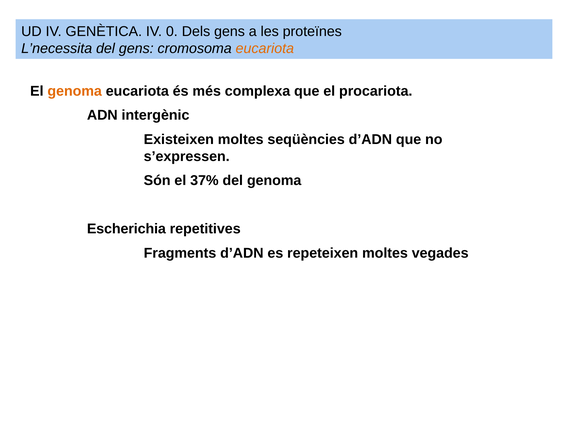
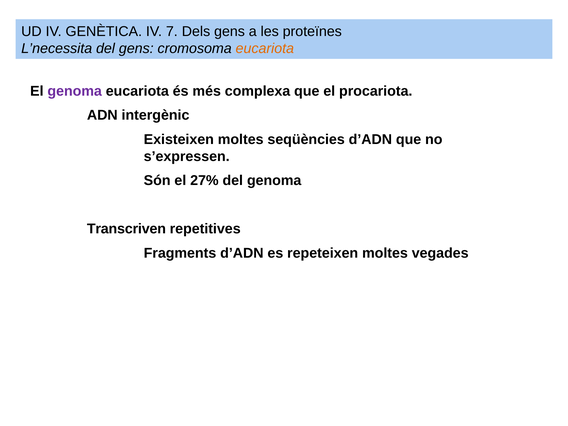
0: 0 -> 7 (172, 32)
genoma colour: orange -> purple (75, 91)
37%: 37% -> 27% (204, 181)
Escherichia: Escherichia -> Transcriven (126, 229)
